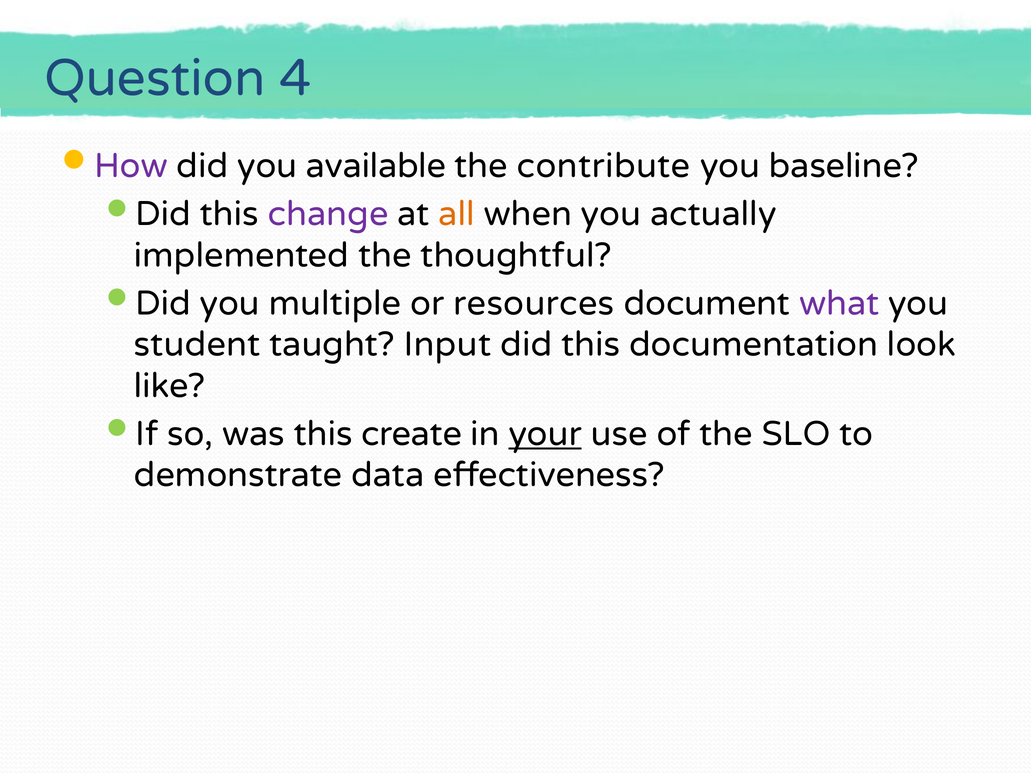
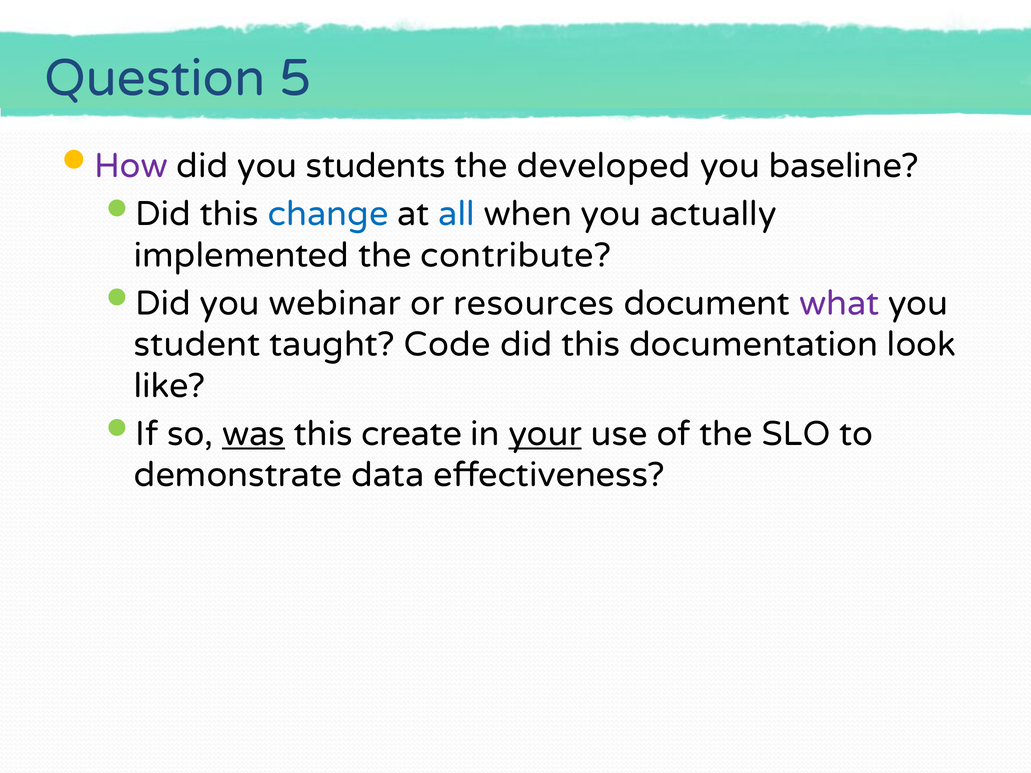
4: 4 -> 5 (295, 78)
available: available -> students (376, 166)
contribute: contribute -> developed (604, 166)
change colour: purple -> blue (328, 214)
all colour: orange -> blue (456, 214)
thoughtful: thoughtful -> contribute (516, 255)
multiple: multiple -> webinar (335, 303)
Input: Input -> Code (447, 345)
was underline: none -> present (253, 434)
